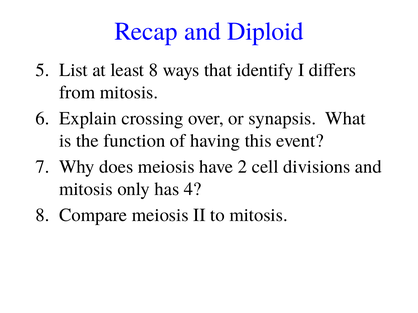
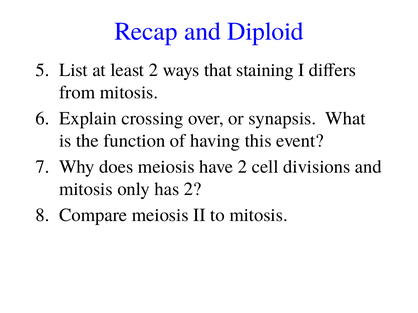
least 8: 8 -> 2 (153, 70)
identify: identify -> staining (265, 70)
has 4: 4 -> 2 (193, 189)
